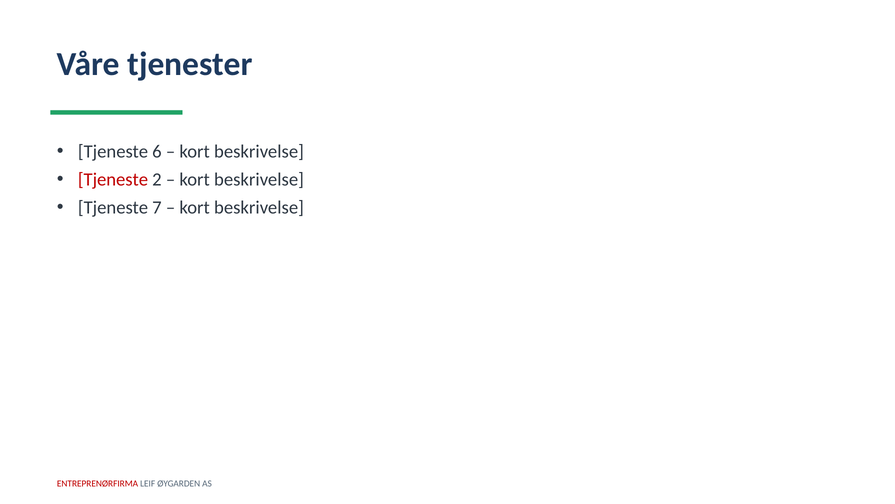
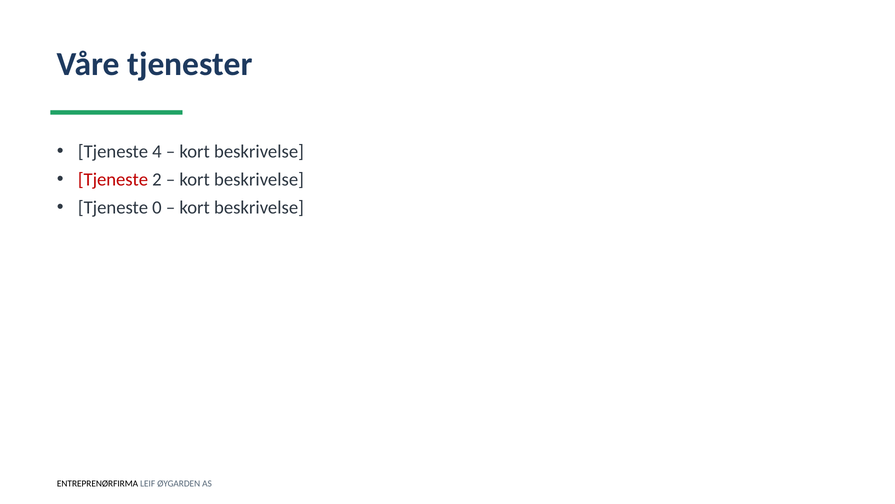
6: 6 -> 4 (157, 152)
7: 7 -> 0 (157, 208)
ENTREPRENØRFIRMA colour: red -> black (98, 483)
